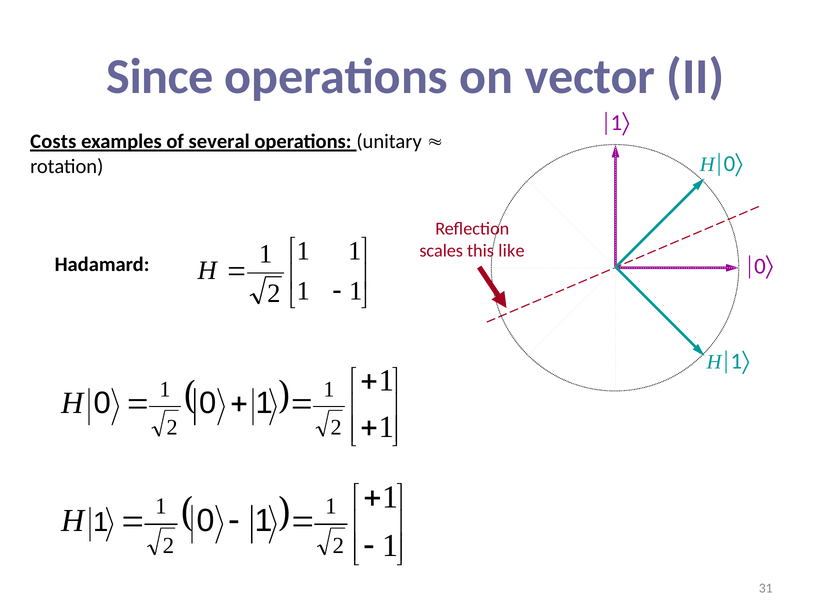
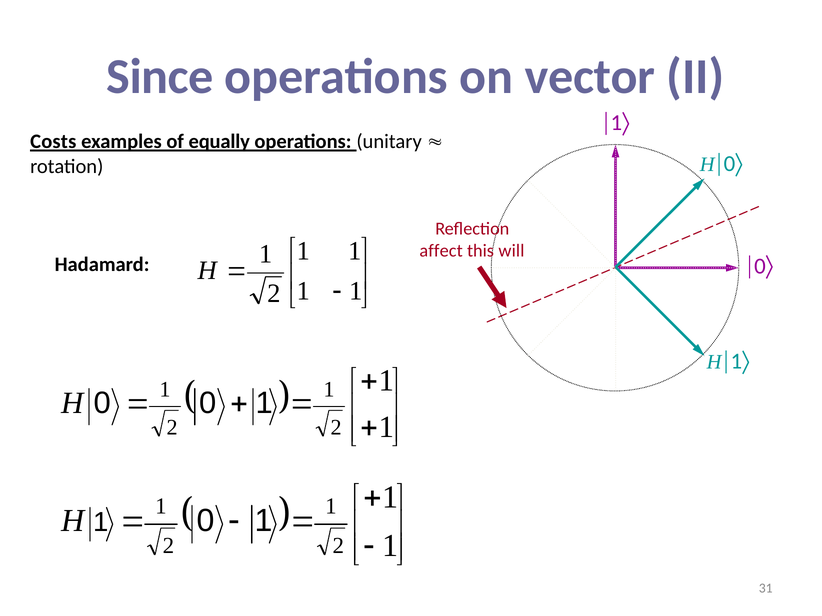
several: several -> equally (219, 142)
scales: scales -> affect (441, 251)
like: like -> will (511, 251)
